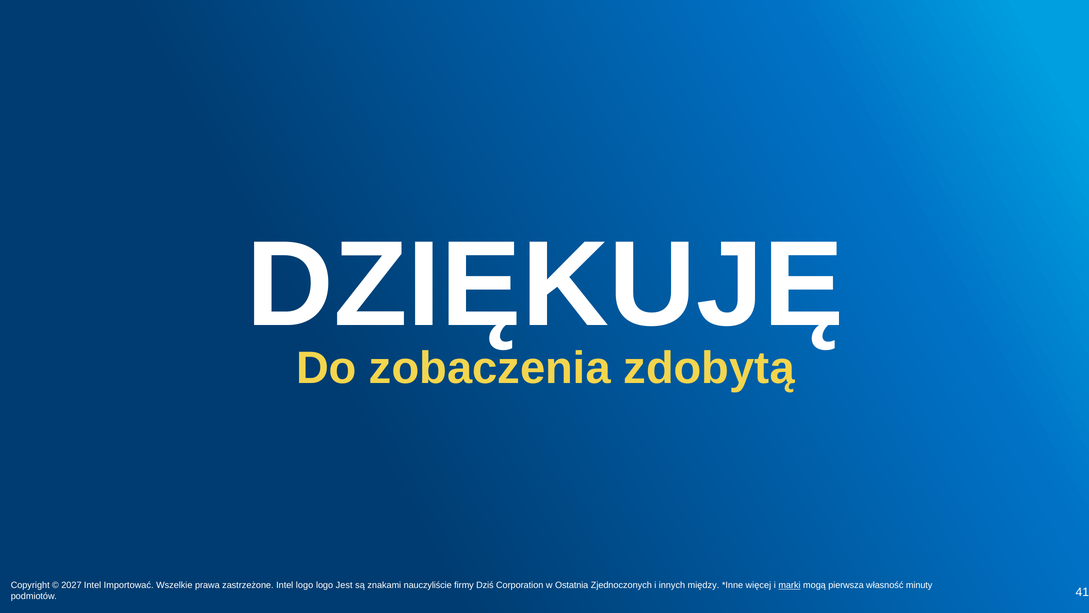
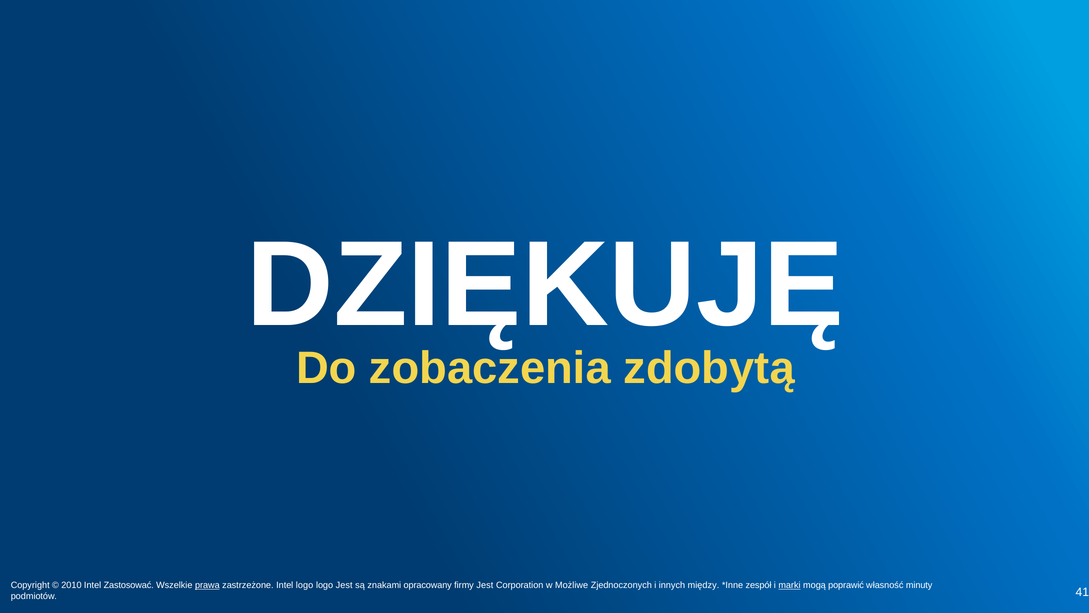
2027: 2027 -> 2010 (71, 585)
Importować: Importować -> Zastosować (129, 585)
prawa underline: none -> present (207, 585)
nauczyliście: nauczyliście -> opracowany (428, 585)
firmy Dziś: Dziś -> Jest (485, 585)
Ostatnia: Ostatnia -> Możliwe (572, 585)
więcej: więcej -> zespół (758, 585)
pierwsza: pierwsza -> poprawić (846, 585)
